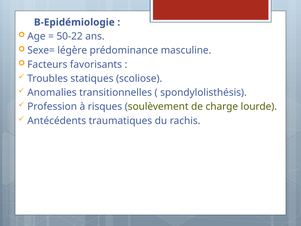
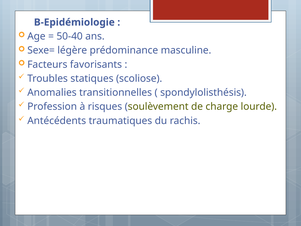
50-22: 50-22 -> 50-40 (70, 36)
